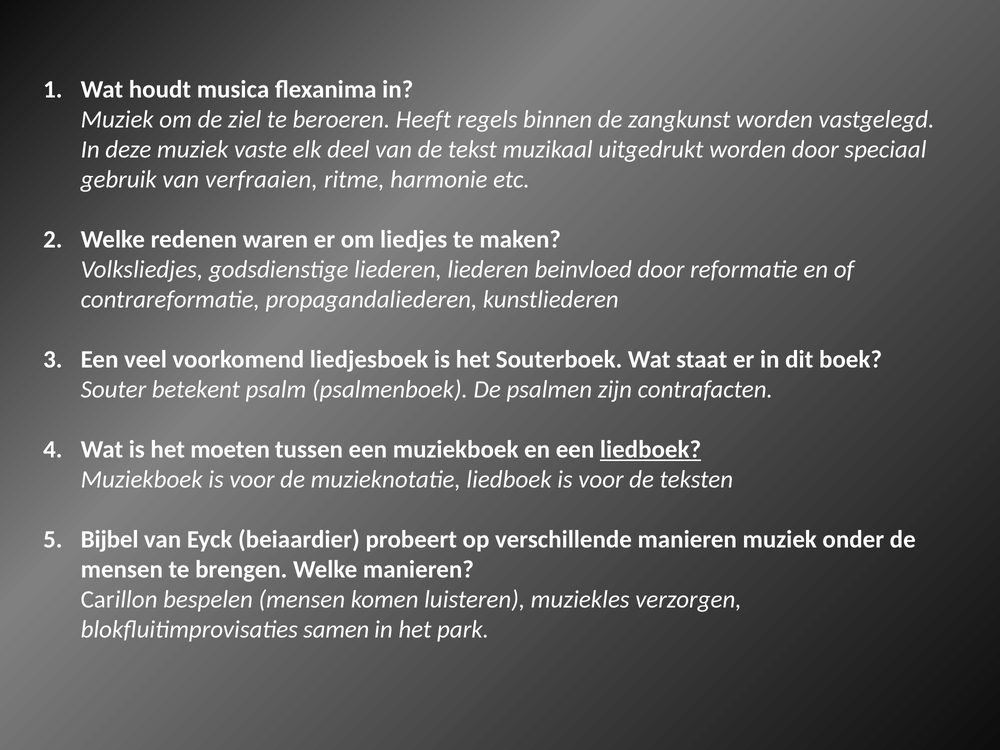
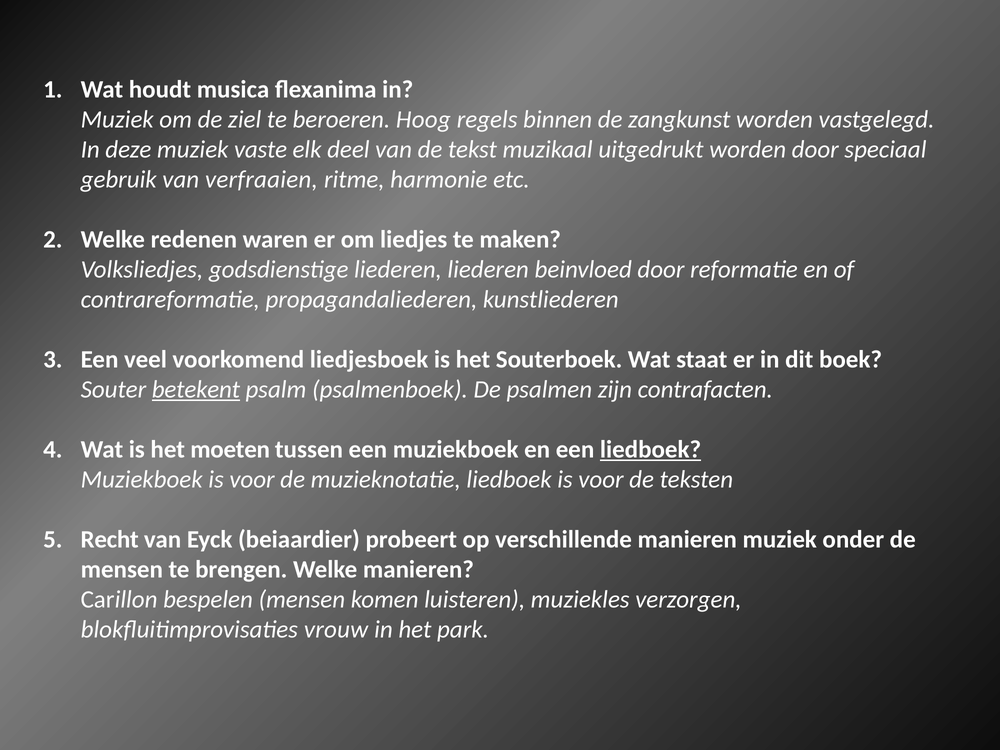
Heeft: Heeft -> Hoog (423, 119)
betekent underline: none -> present (196, 389)
Bijbel: Bijbel -> Recht (110, 539)
samen: samen -> vrouw (336, 629)
